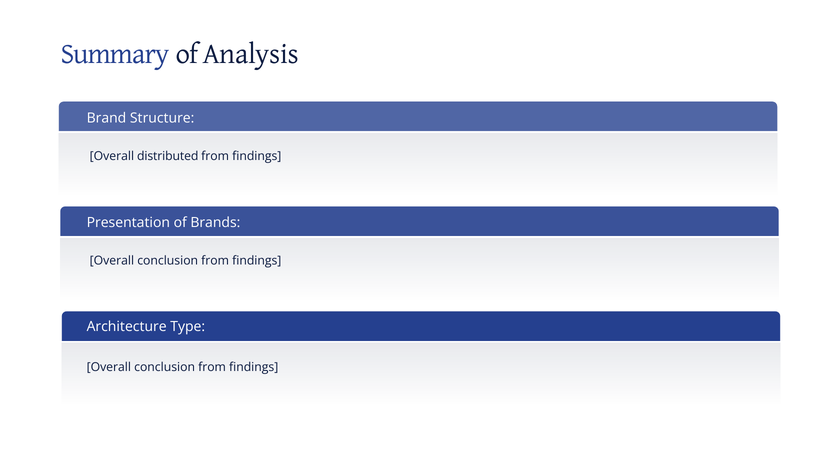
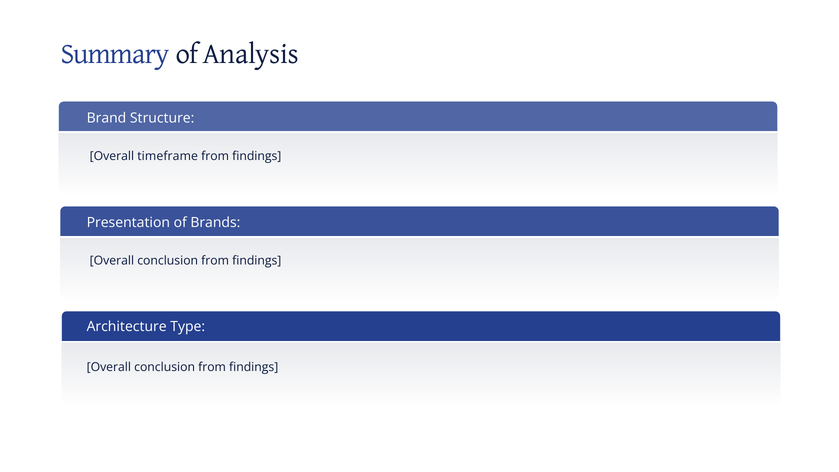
distributed: distributed -> timeframe (168, 156)
